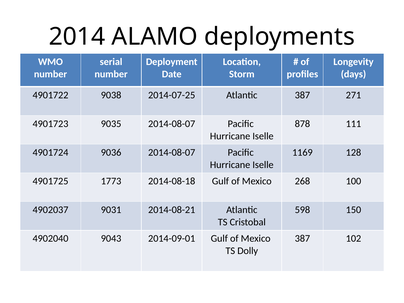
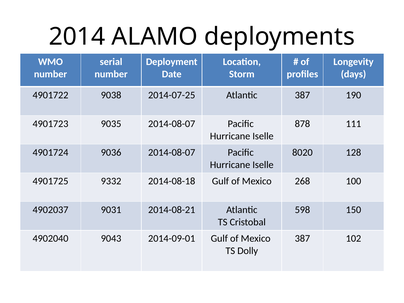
271: 271 -> 190 (353, 95)
1169: 1169 -> 8020 (302, 152)
1773: 1773 -> 9332 (111, 181)
